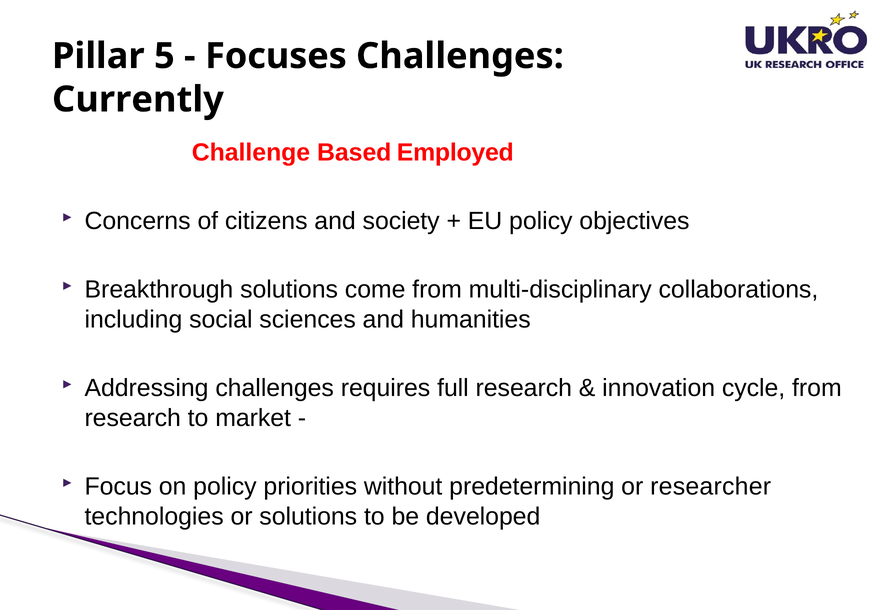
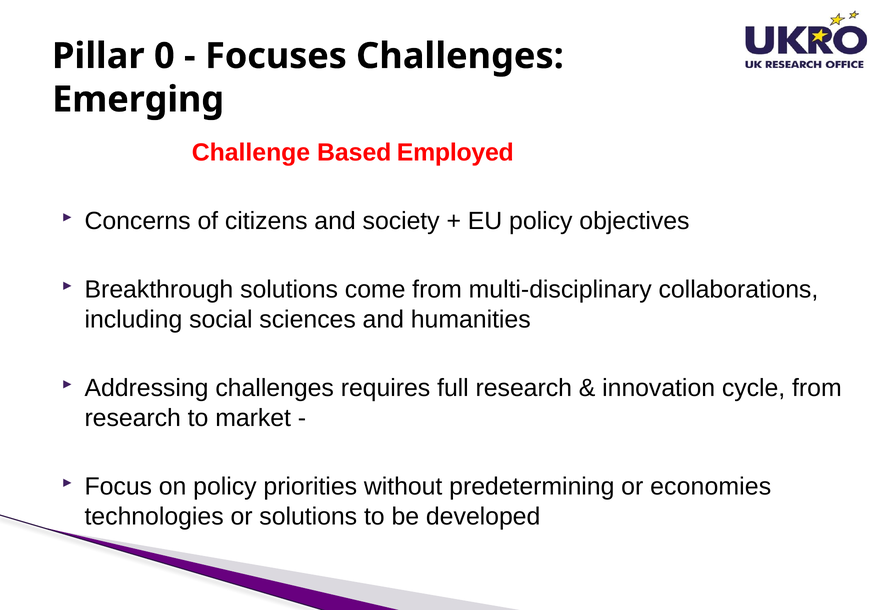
5: 5 -> 0 (164, 56)
Currently: Currently -> Emerging (138, 99)
researcher: researcher -> economies (711, 487)
